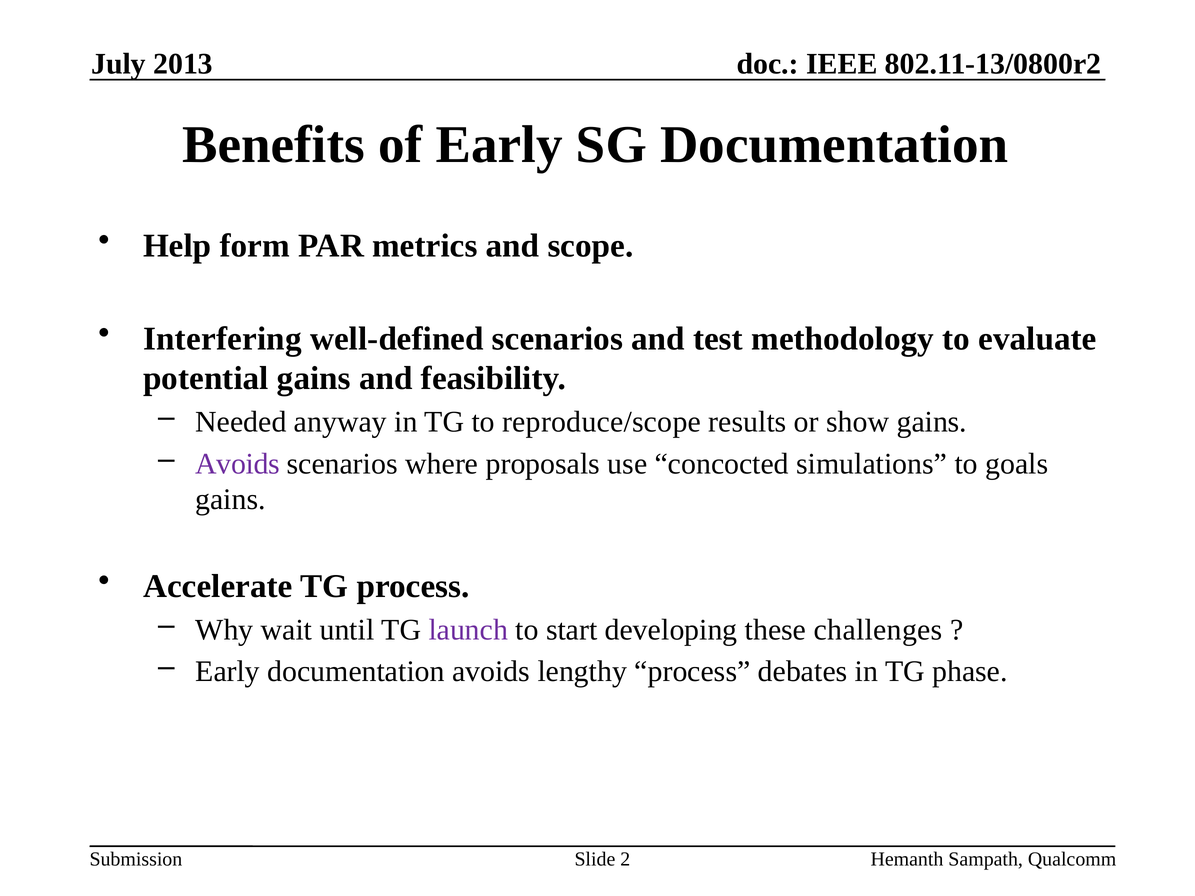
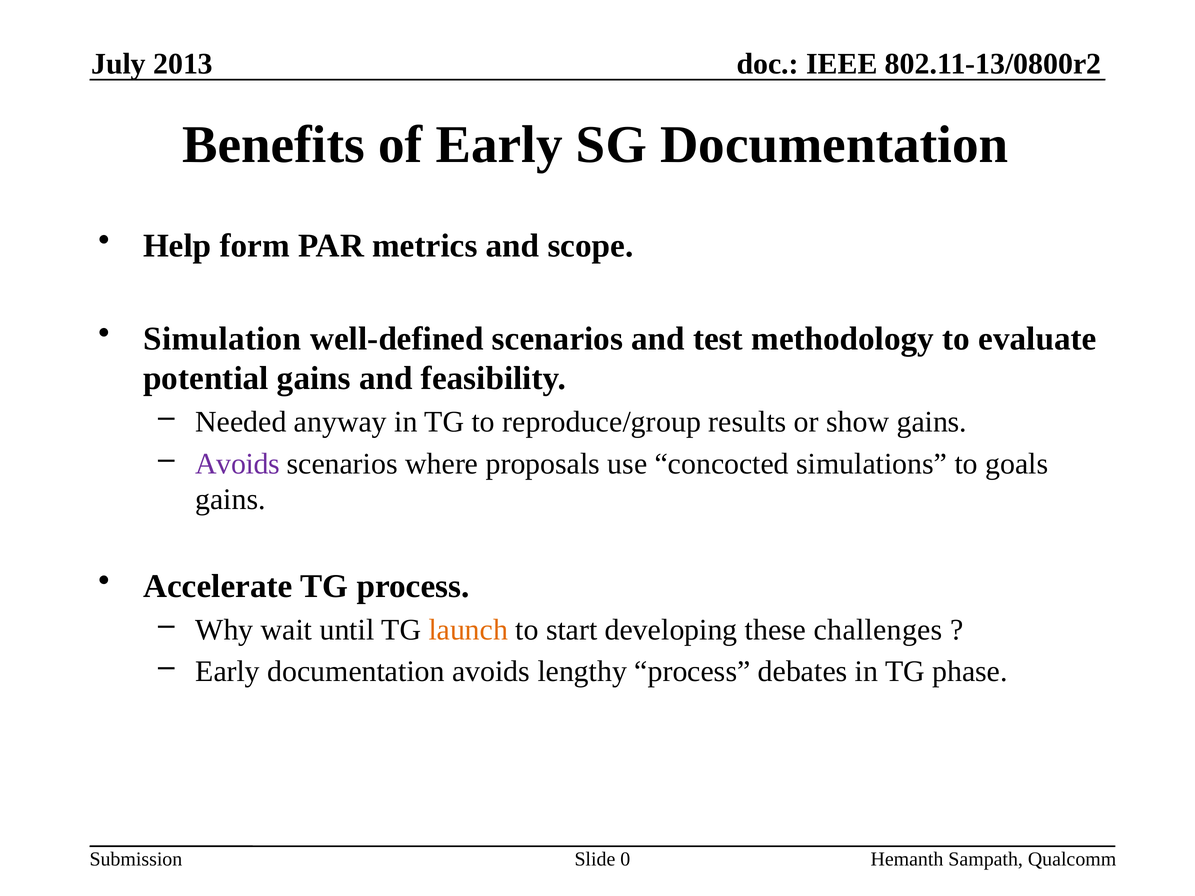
Interfering: Interfering -> Simulation (222, 339)
reproduce/scope: reproduce/scope -> reproduce/group (602, 422)
launch colour: purple -> orange (468, 630)
2: 2 -> 0 (625, 860)
